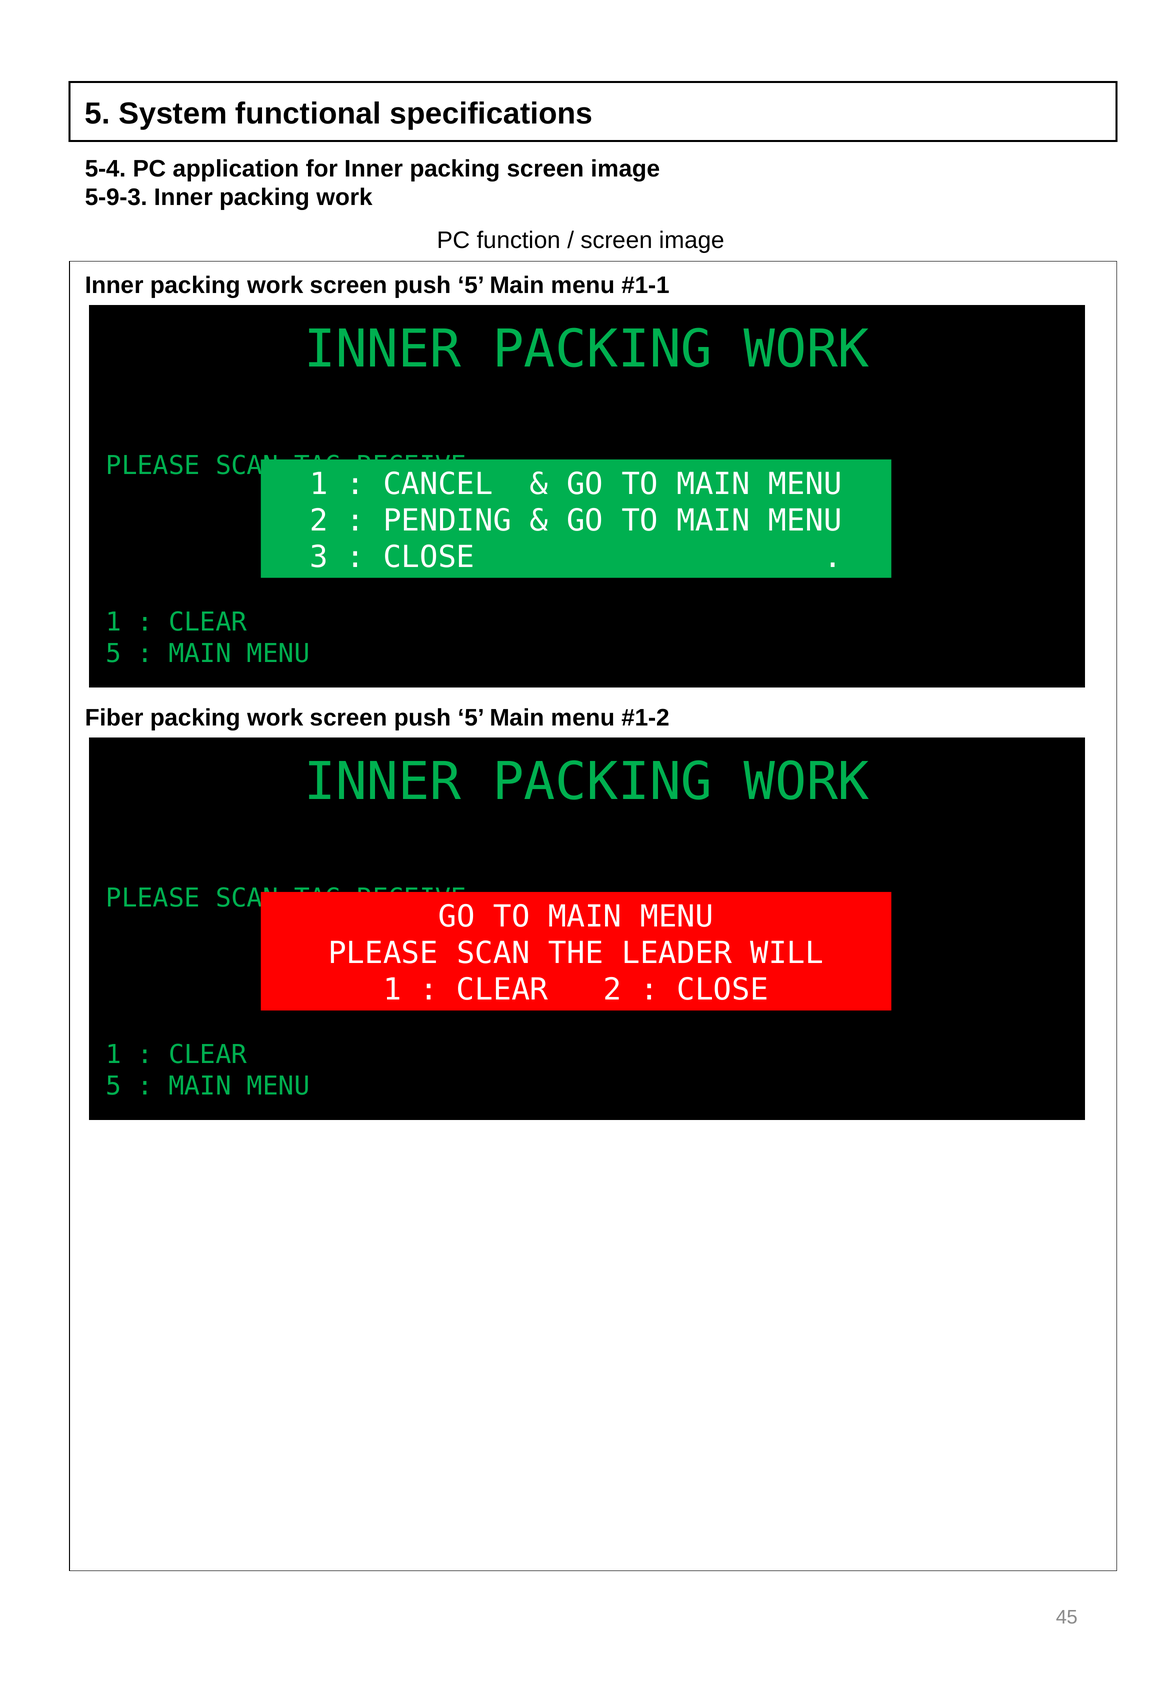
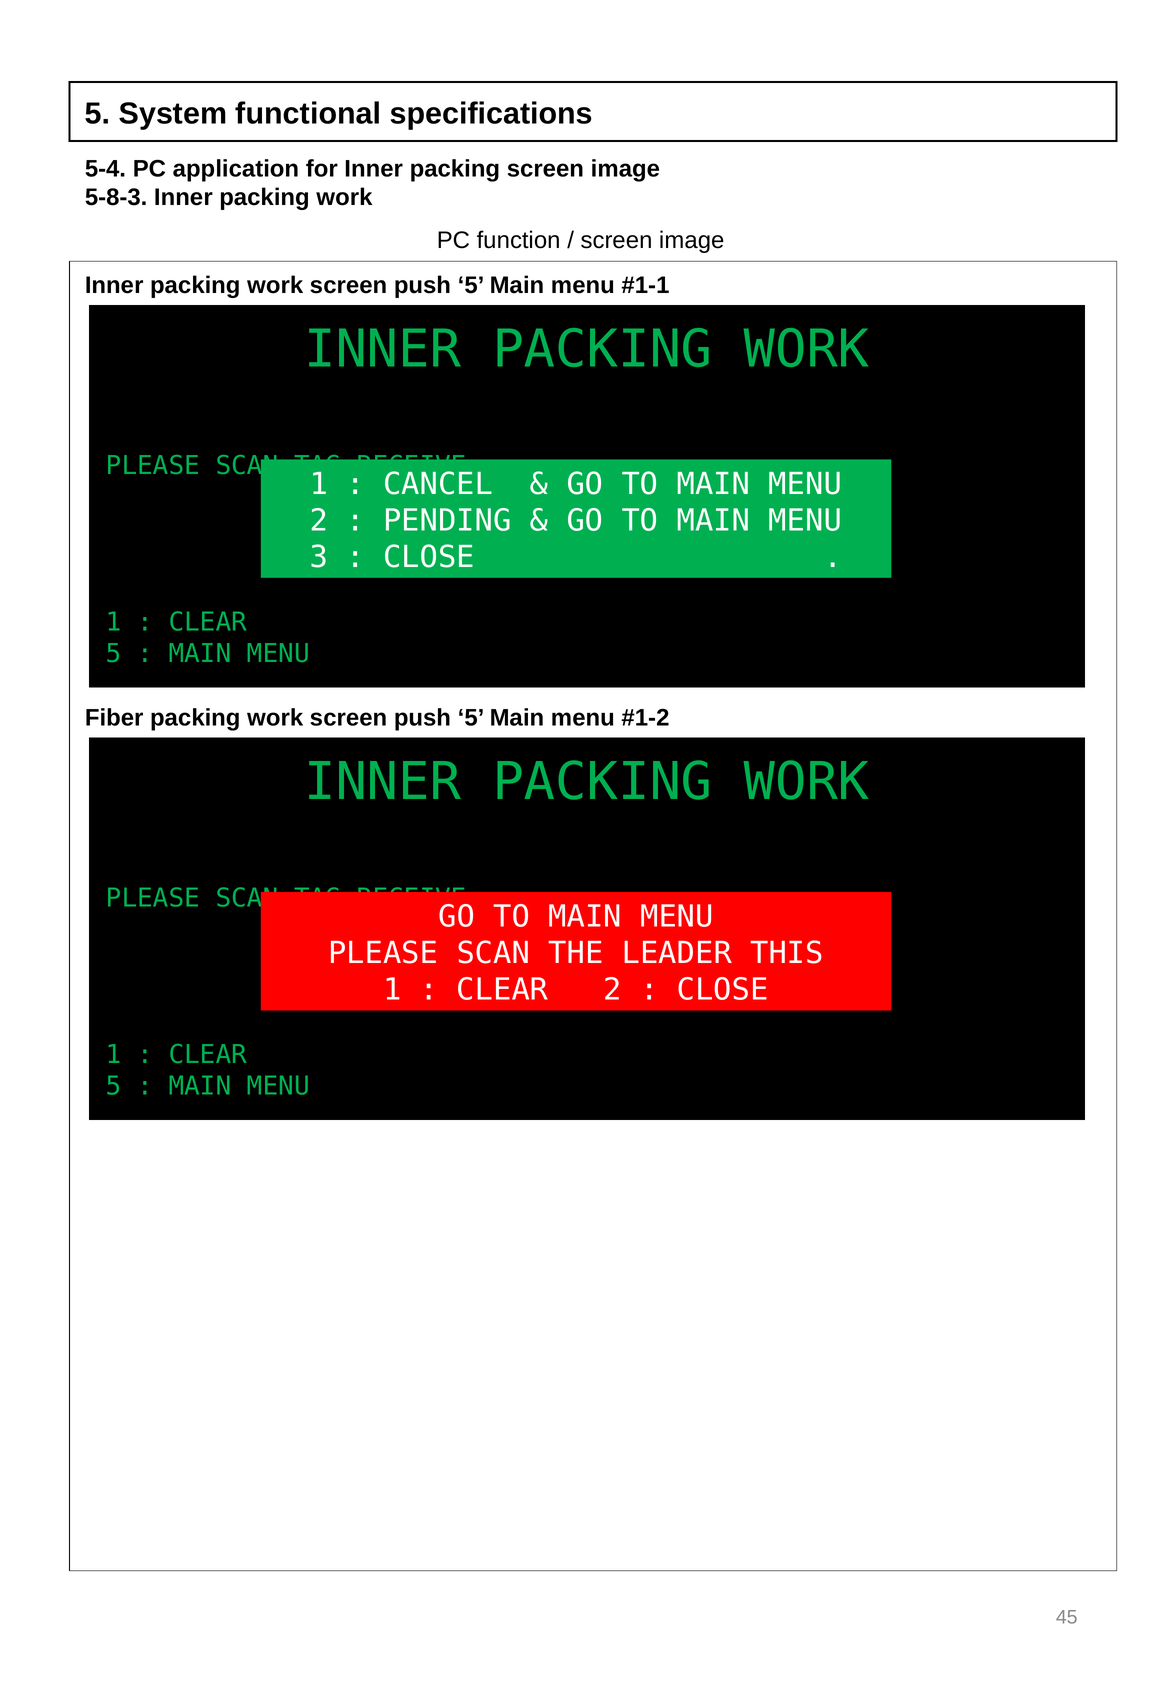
5-9-3: 5-9-3 -> 5-8-3 (116, 198)
WILL: WILL -> THIS (787, 954)
